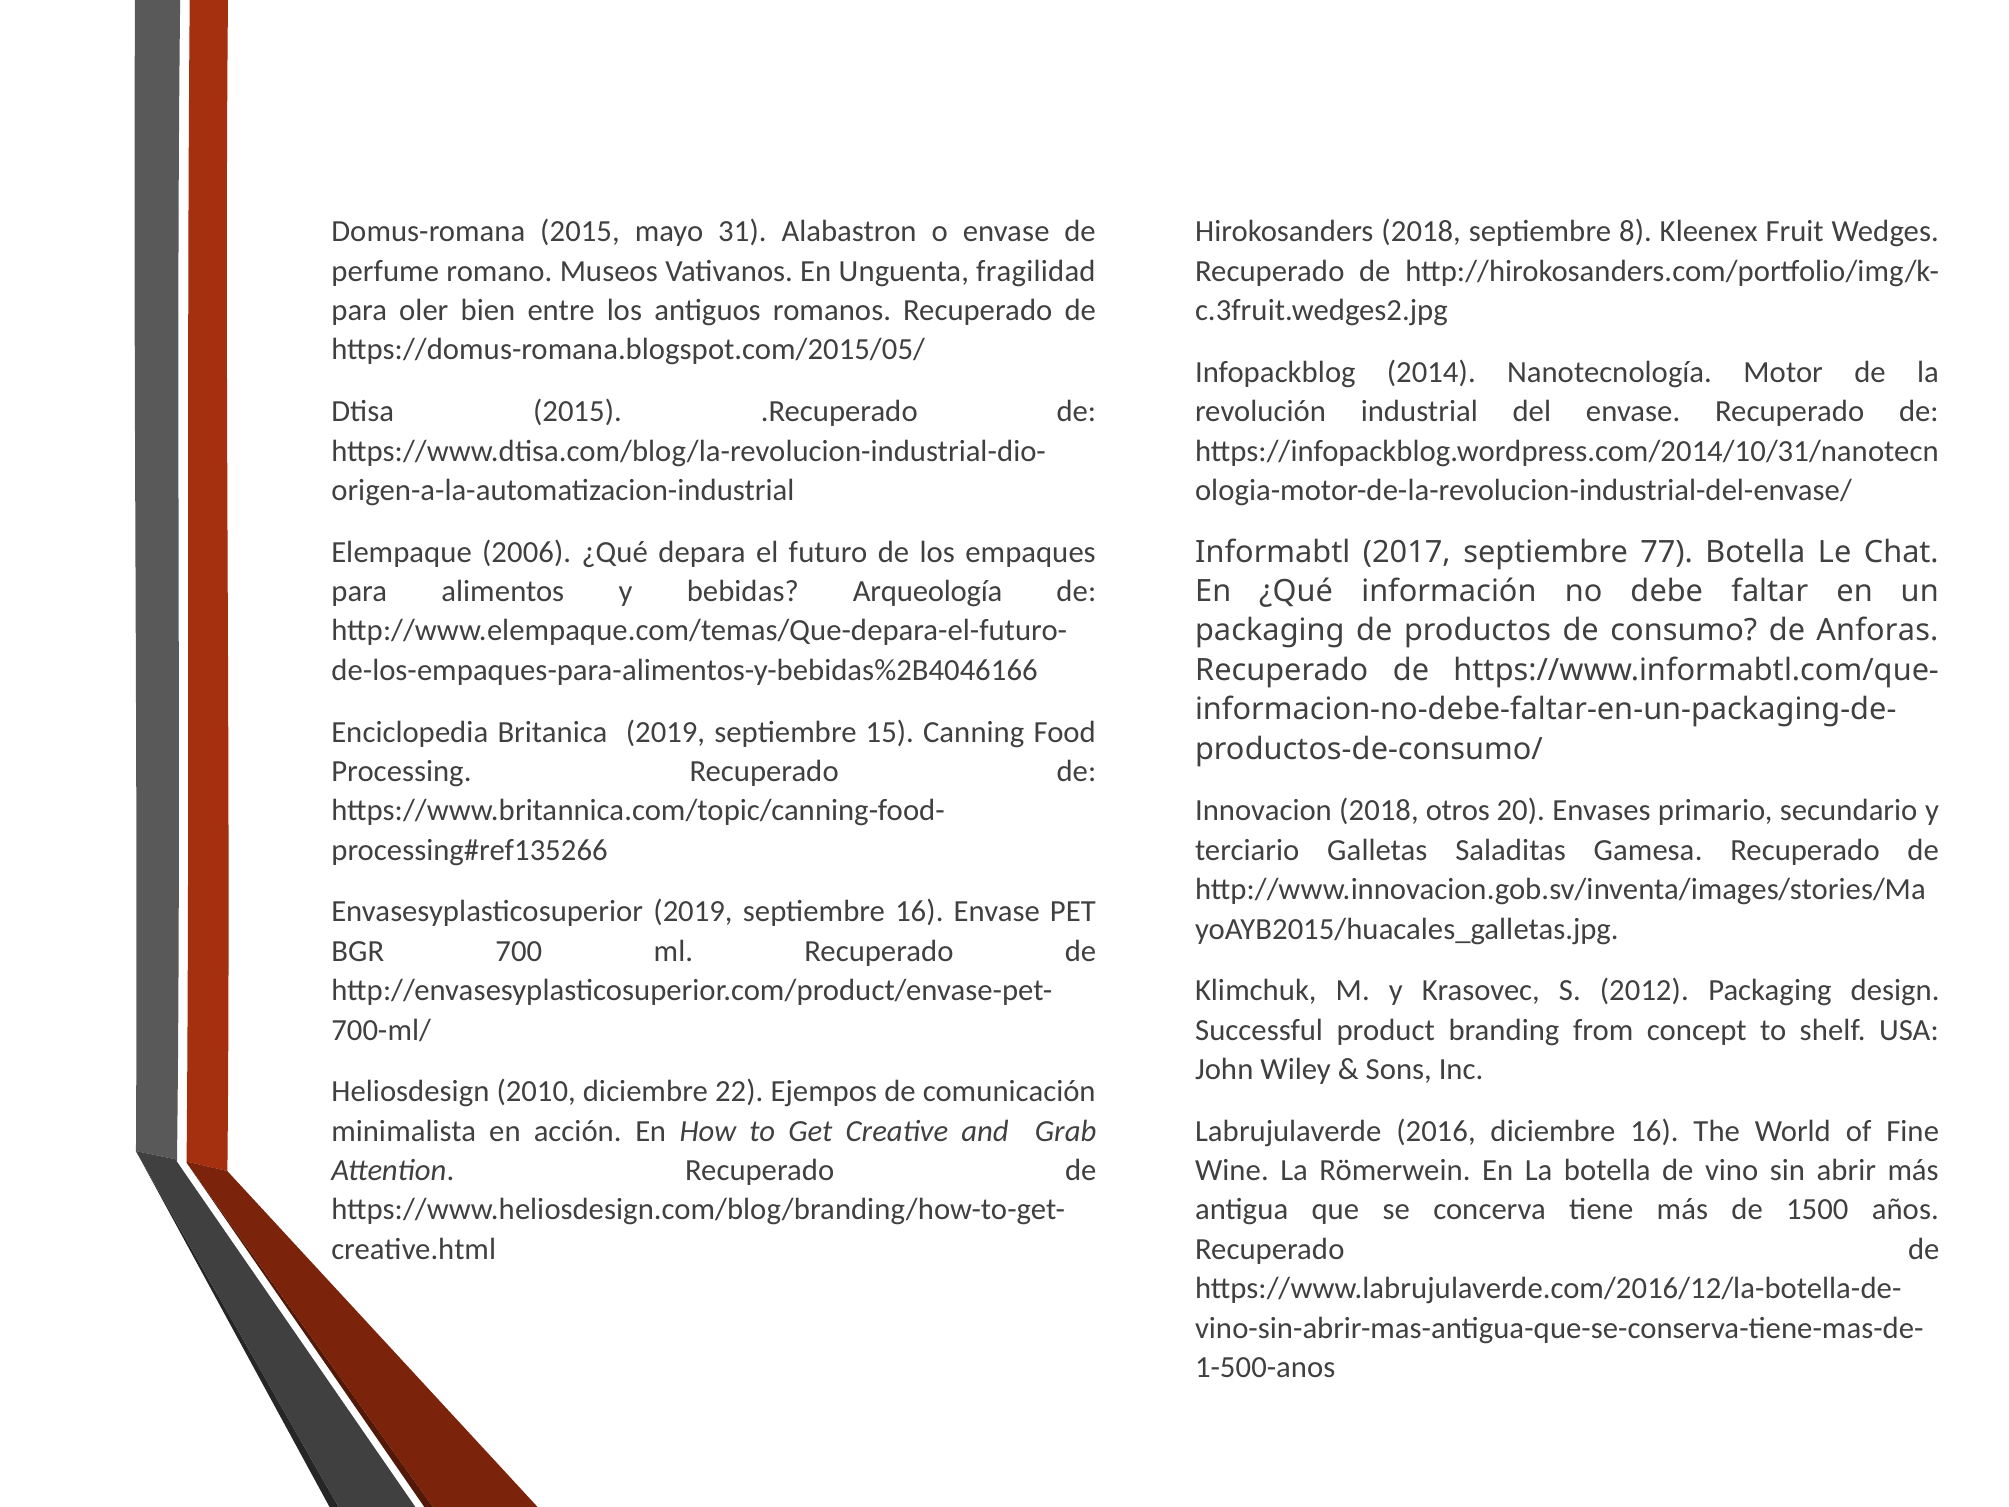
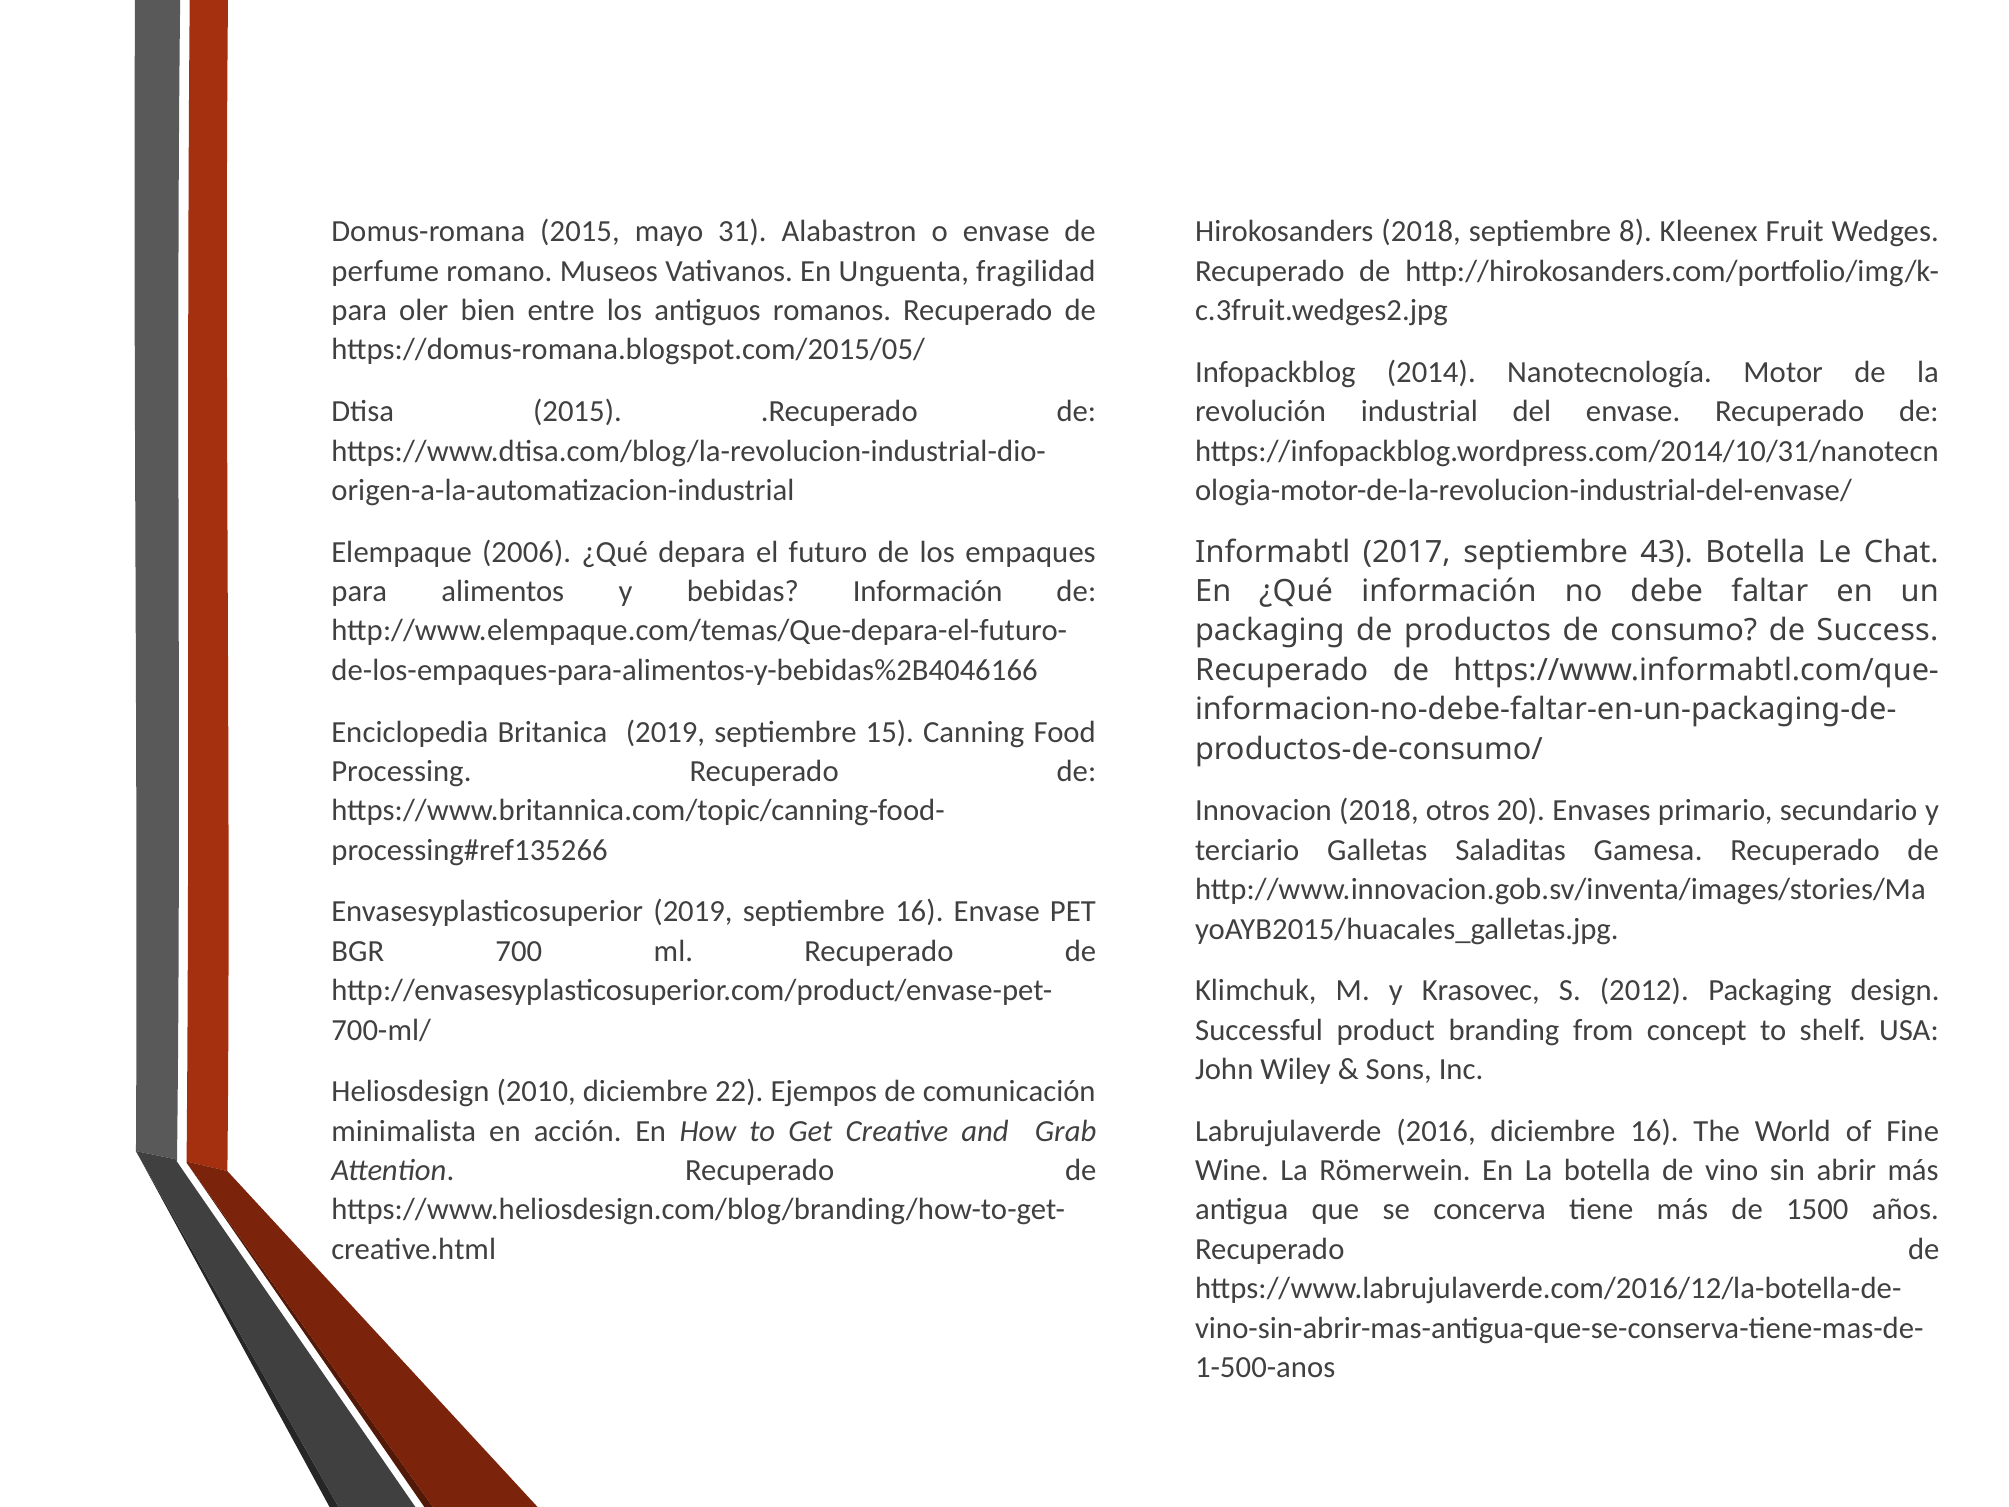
77: 77 -> 43 (1667, 552)
bebidas Arqueología: Arqueología -> Información (928, 591)
Anforas: Anforas -> Success (1877, 631)
